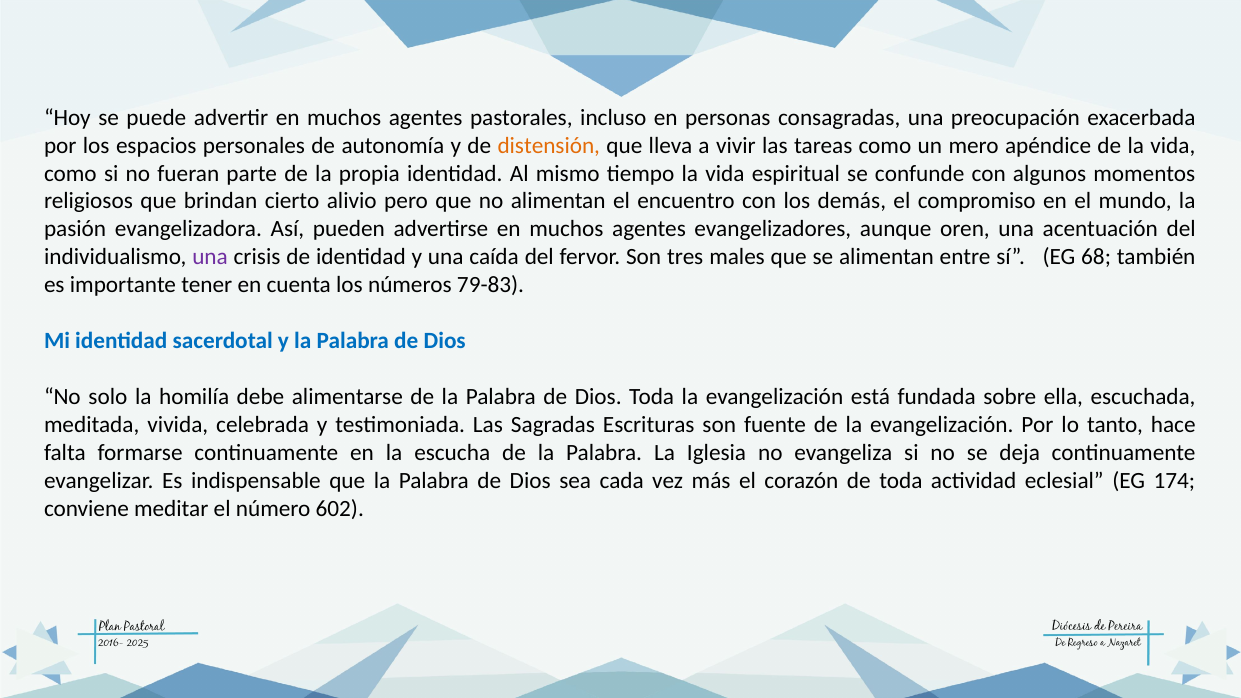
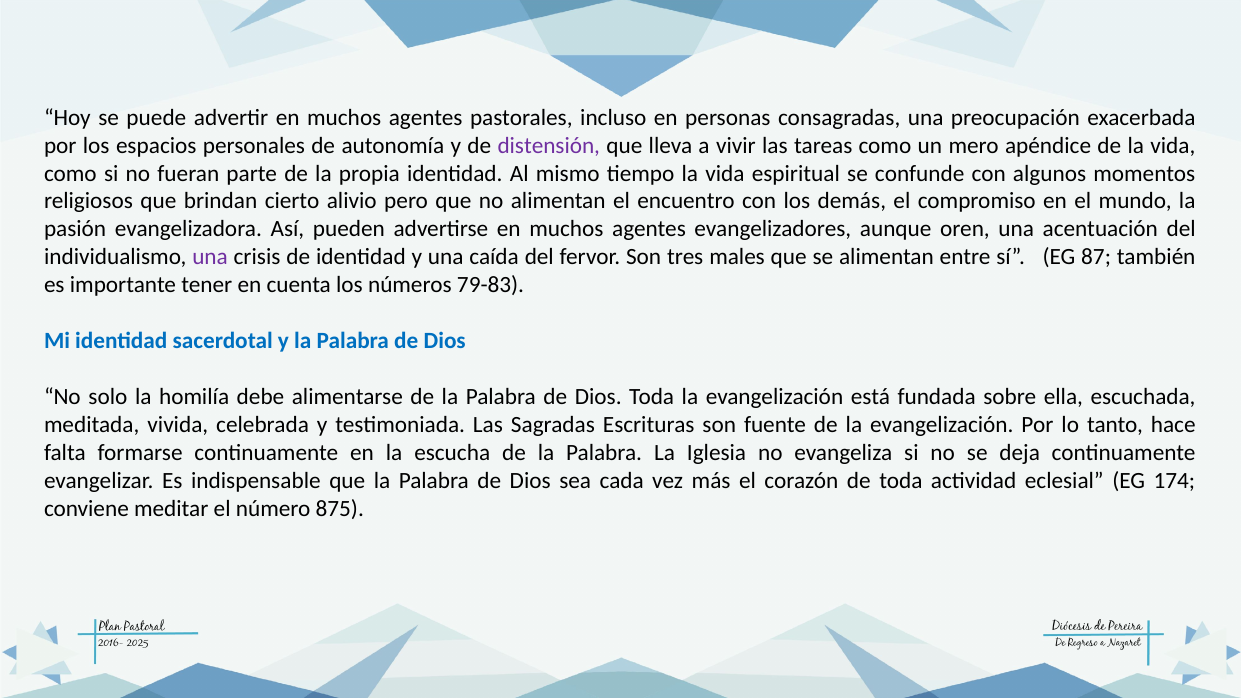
distensión colour: orange -> purple (549, 145)
68: 68 -> 87 (1096, 257)
602: 602 -> 875 (340, 508)
